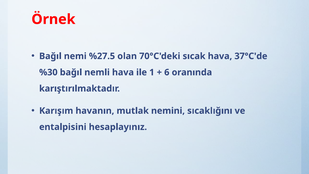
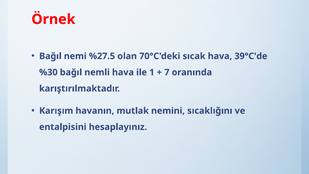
37°C'de: 37°C'de -> 39°C'de (251, 56)
6: 6 -> 7 (167, 72)
